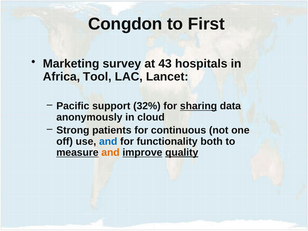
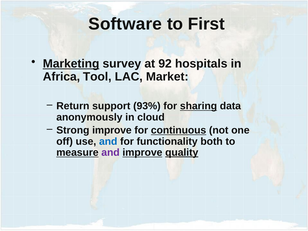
Congdon: Congdon -> Software (125, 24)
Marketing underline: none -> present (71, 64)
43: 43 -> 92 (165, 64)
Lancet: Lancet -> Market (167, 77)
Pacific: Pacific -> Return (73, 106)
32%: 32% -> 93% (147, 106)
Strong patients: patients -> improve (112, 130)
continuous underline: none -> present (179, 130)
and colour: orange -> purple (110, 152)
